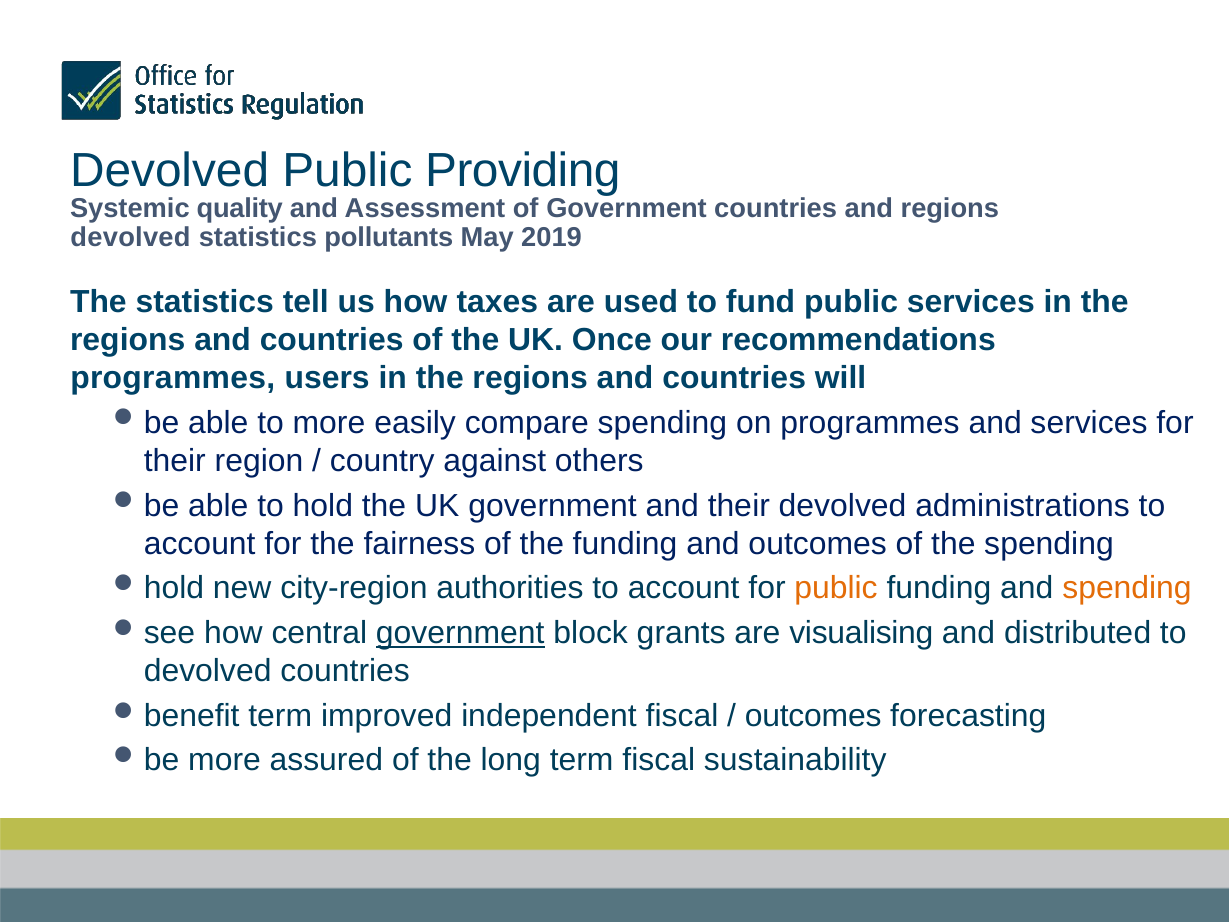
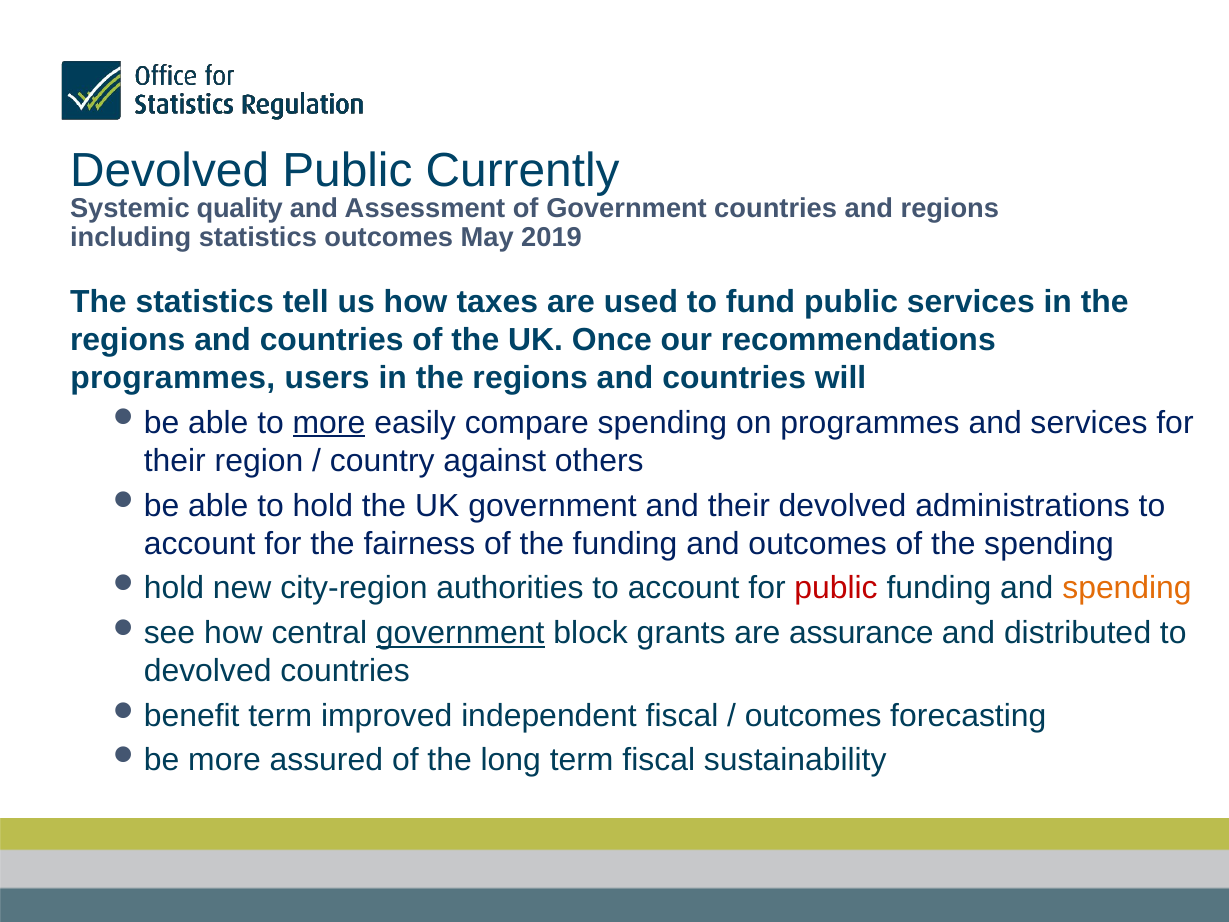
Providing: Providing -> Currently (523, 170)
devolved: devolved -> including (131, 238)
statistics pollutants: pollutants -> outcomes (389, 238)
more underline: none -> present (329, 423)
public colour: orange -> red (836, 588)
visualising: visualising -> assurance (861, 633)
